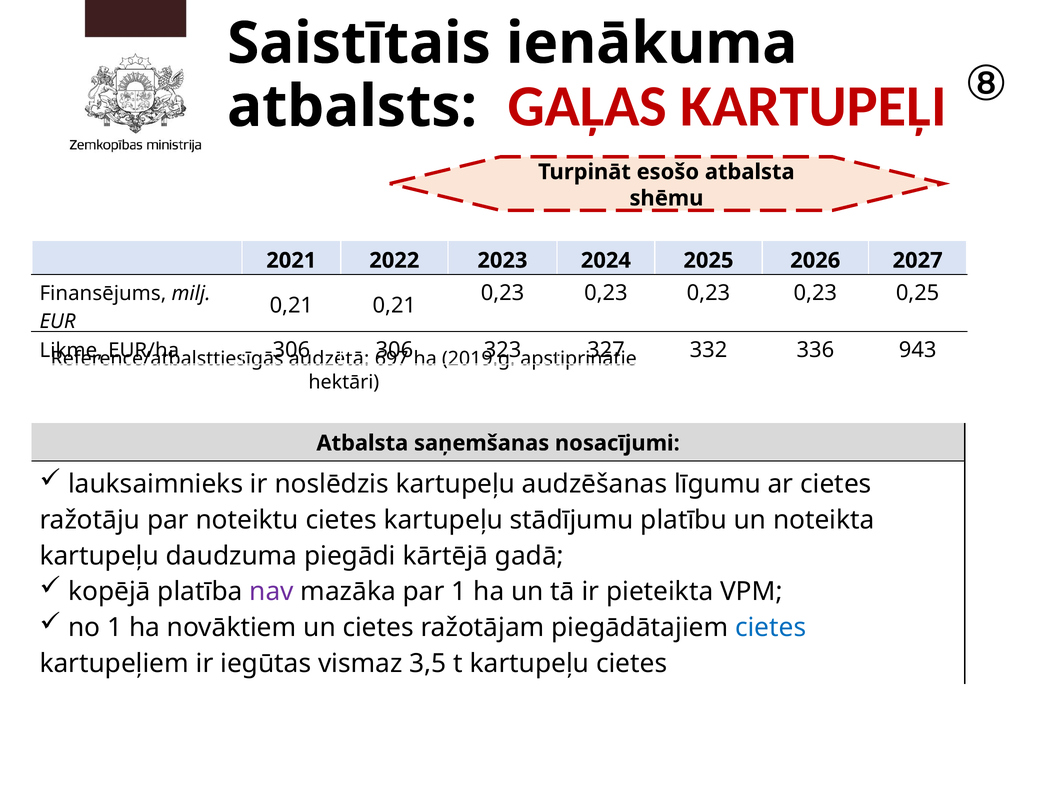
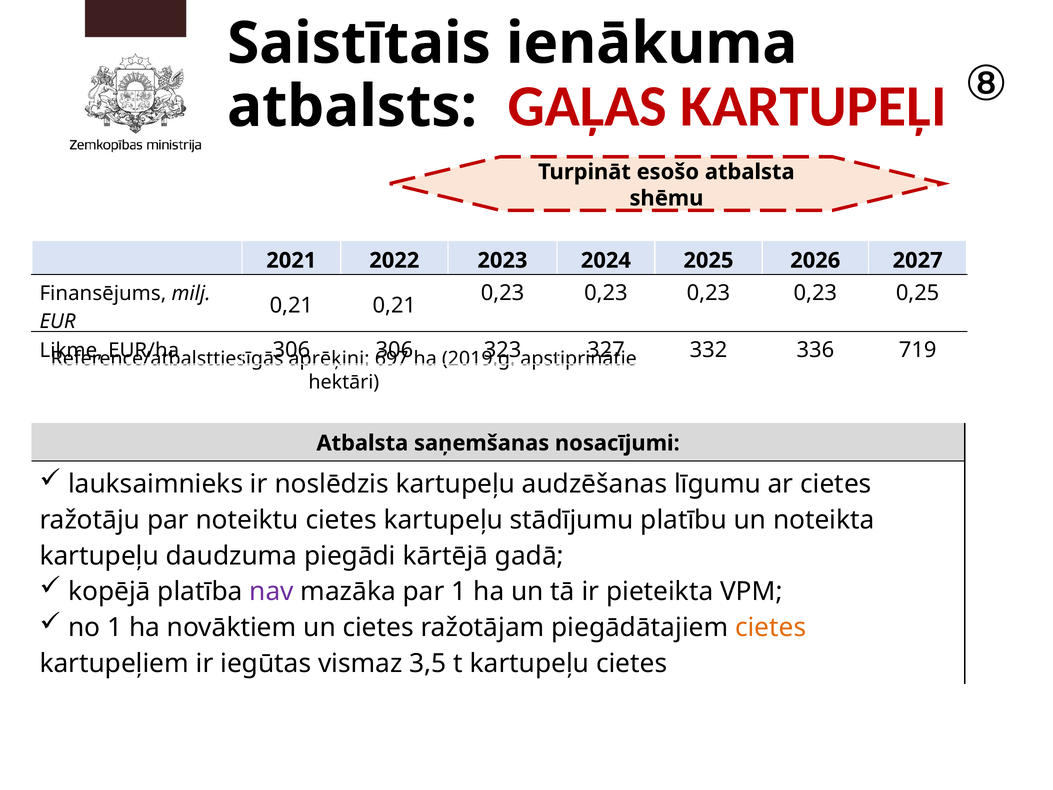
943: 943 -> 719 (918, 350)
audzētā: audzētā -> aprēķini (329, 359)
cietes colour: blue -> orange (771, 627)
